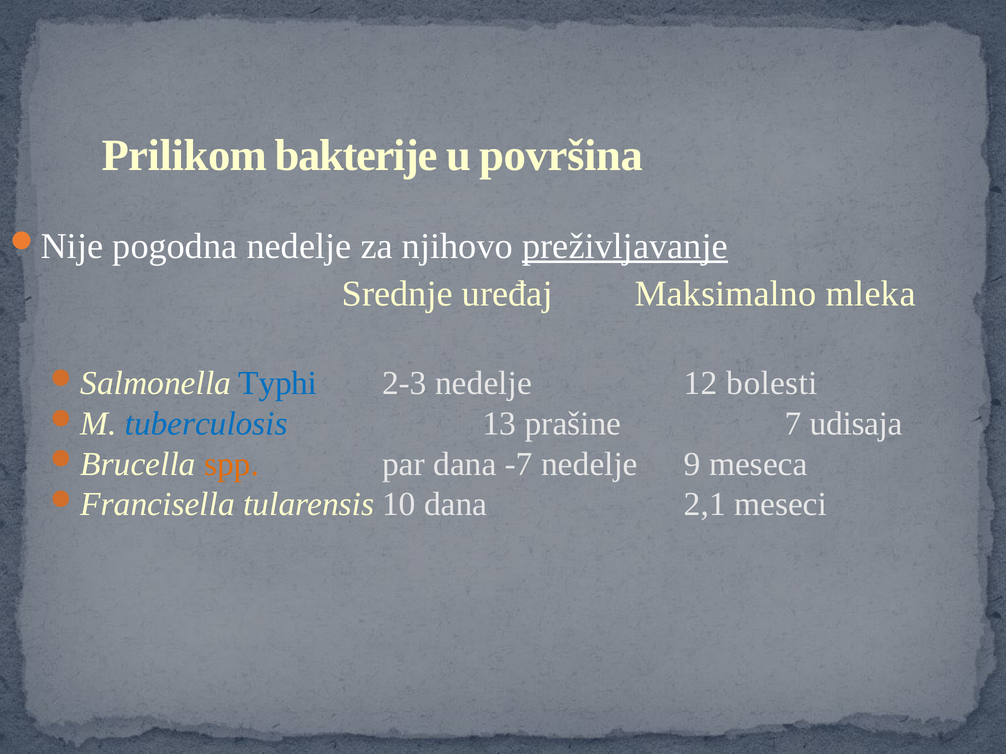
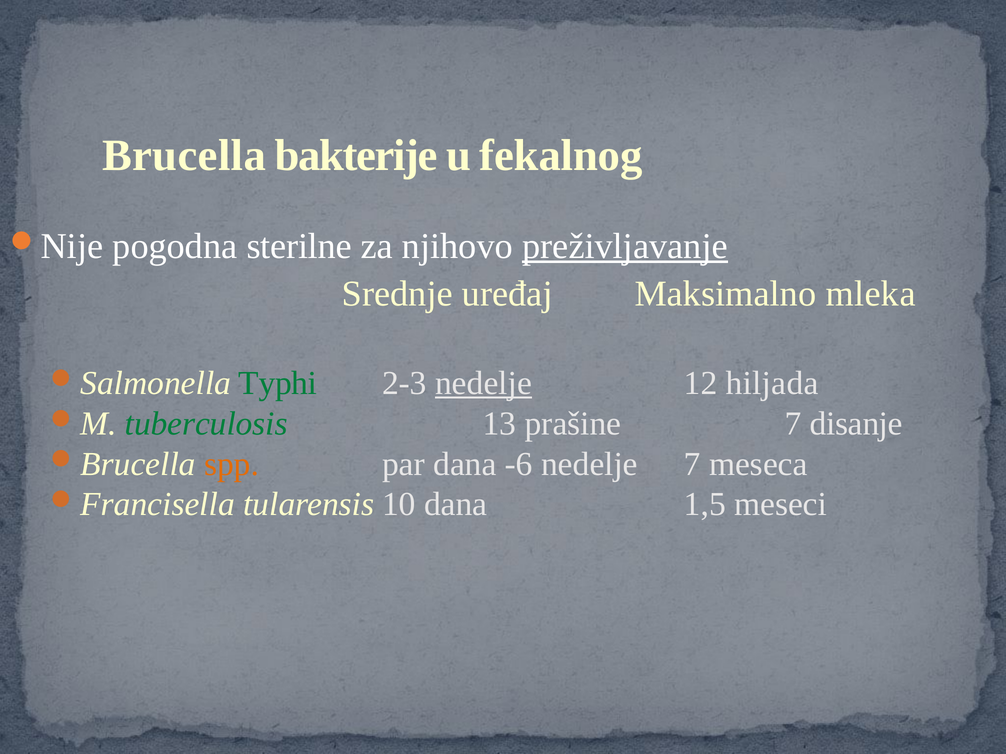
Prilikom: Prilikom -> Brucella (184, 156)
površina: površina -> fekalnog (561, 156)
pogodna nedelje: nedelje -> sterilne (299, 246)
Typhi colour: blue -> green (278, 383)
nedelje underline: none -> present (484, 383)
bolesti: bolesti -> hiljada (772, 383)
tuberculosis colour: blue -> green (206, 424)
udisaja: udisaja -> disanje (856, 424)
-7: -7 -> -6 (519, 464)
nedelje 9: 9 -> 7 (692, 464)
2,1: 2,1 -> 1,5 (705, 505)
